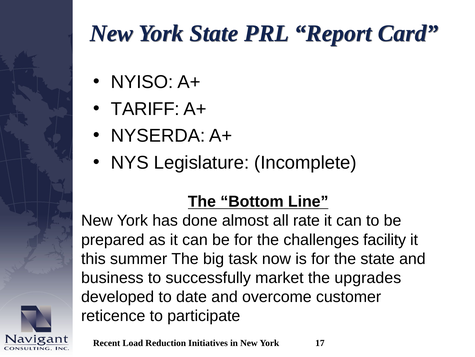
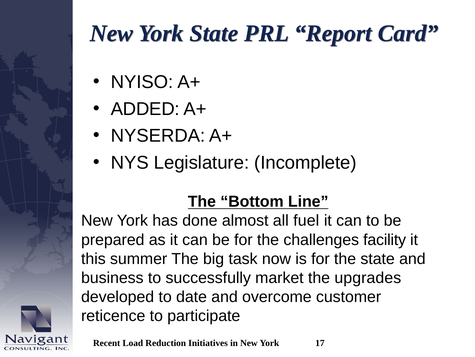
TARIFF: TARIFF -> ADDED (145, 109)
rate: rate -> fuel (306, 220)
